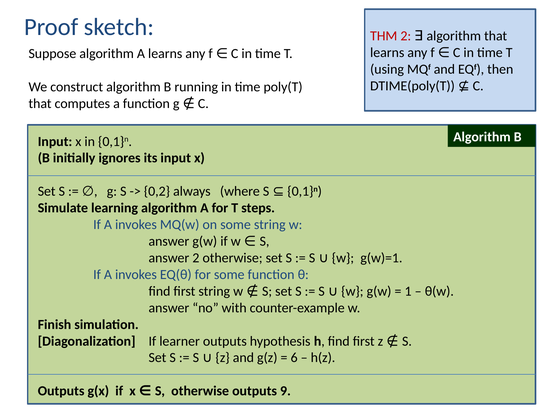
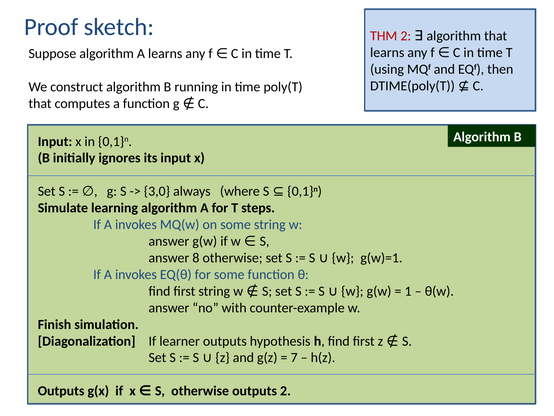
0,2: 0,2 -> 3,0 (157, 191)
answer 2: 2 -> 8 (196, 258)
6: 6 -> 7 (294, 357)
outputs 9: 9 -> 2 (285, 391)
